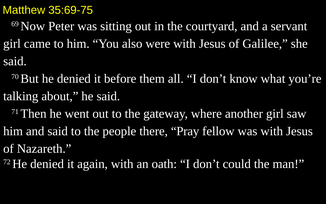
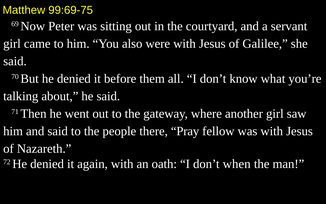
35:69-75: 35:69-75 -> 99:69-75 (71, 10)
could: could -> when (237, 164)
